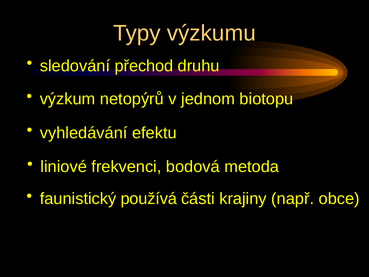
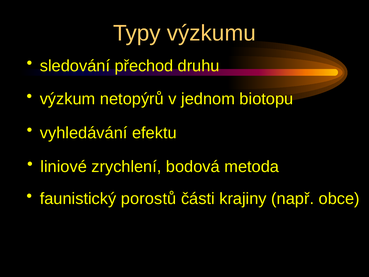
frekvenci: frekvenci -> zrychlení (126, 167)
používá: používá -> porostů (149, 199)
